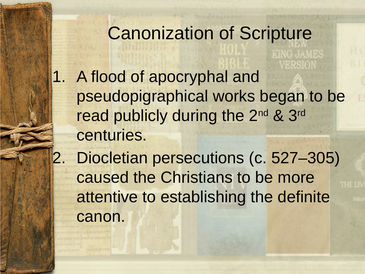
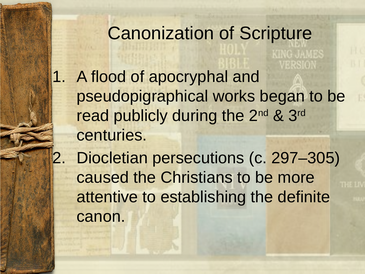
527–305: 527–305 -> 297–305 (306, 158)
